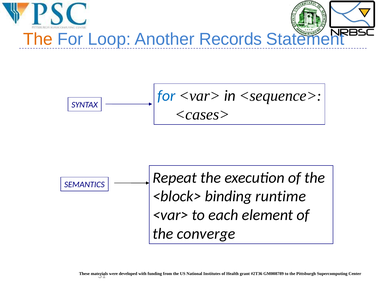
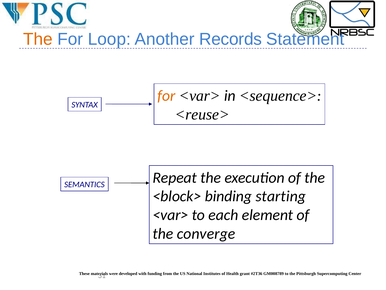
for colour: blue -> orange (166, 96)
<cases>: <cases> -> <reuse> (202, 114)
runtime: runtime -> starting (281, 196)
